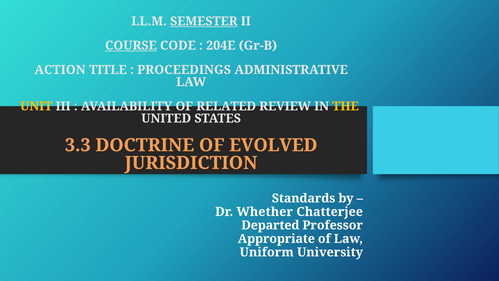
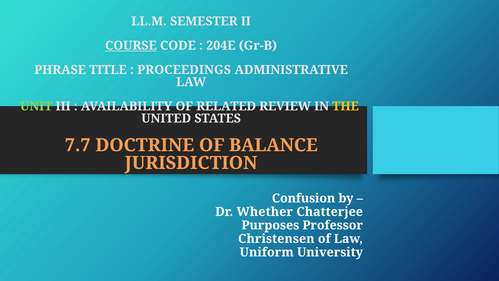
SEMESTER underline: present -> none (204, 21)
ACTION: ACTION -> PHRASE (60, 70)
UNIT colour: yellow -> light green (36, 106)
3.3: 3.3 -> 7.7 (78, 145)
EVOLVED: EVOLVED -> BALANCE (273, 145)
Standards: Standards -> Confusion (304, 198)
Departed: Departed -> Purposes (270, 225)
Appropriate: Appropriate -> Christensen (276, 238)
